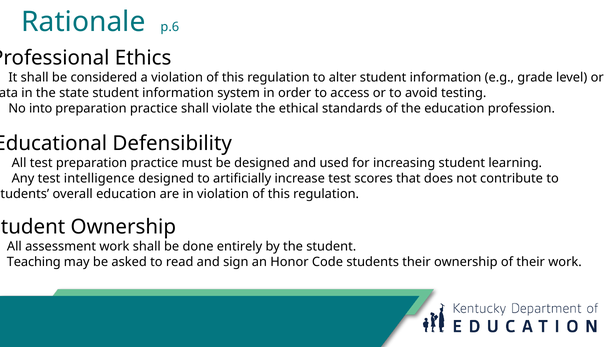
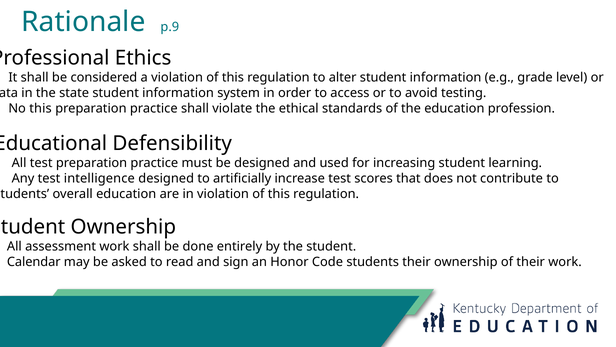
p.6: p.6 -> p.9 (170, 27)
No into: into -> this (41, 108)
Teaching: Teaching -> Calendar (34, 262)
